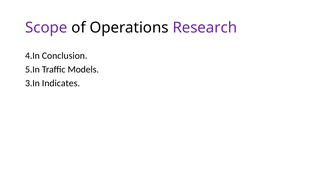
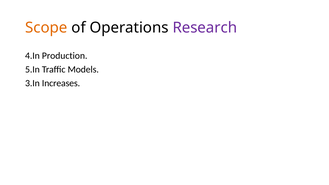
Scope colour: purple -> orange (46, 28)
Conclusion: Conclusion -> Production (65, 56)
Indicates: Indicates -> Increases (61, 83)
